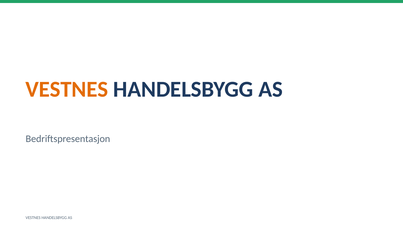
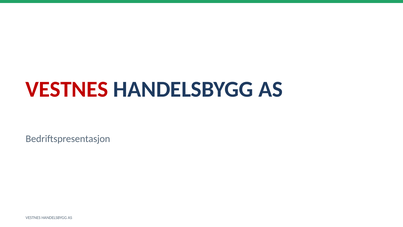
VESTNES colour: orange -> red (67, 89)
